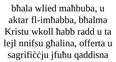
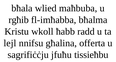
aktar: aktar -> rgħib (19, 20)
qaddisna: qaddisna -> tissieħbu (91, 55)
